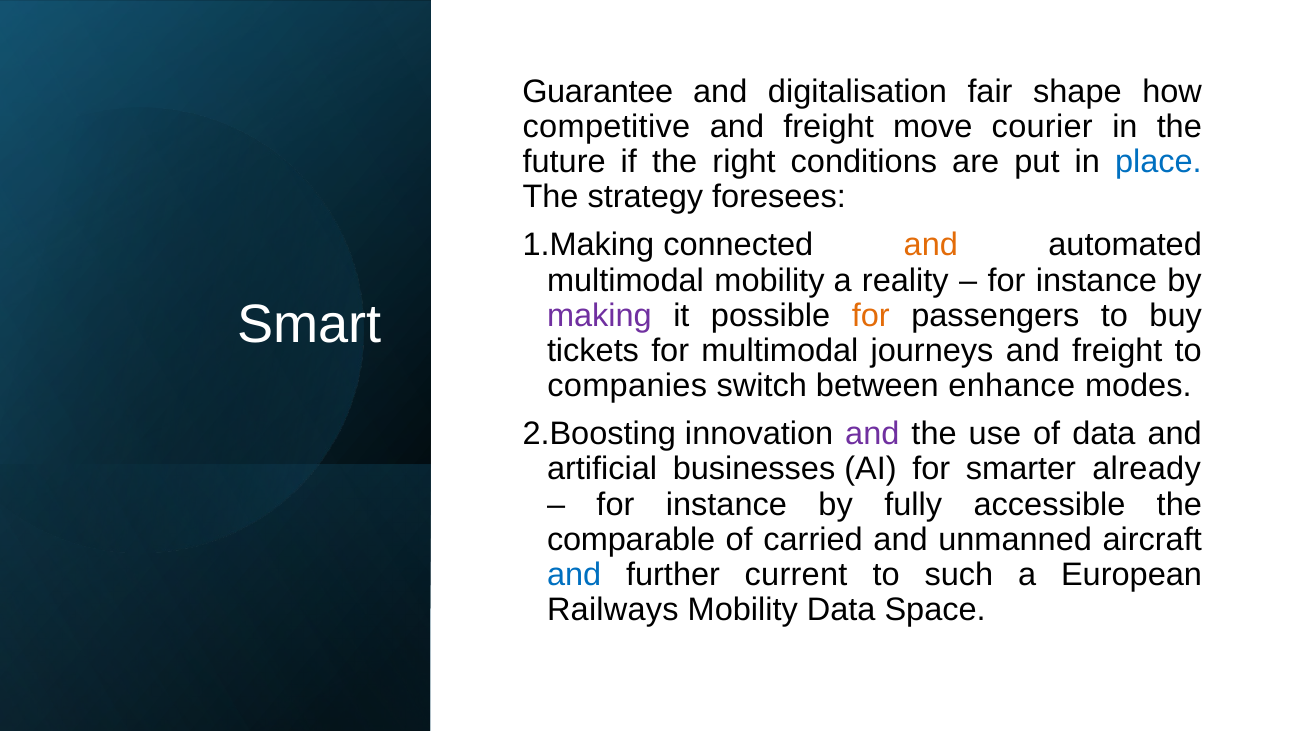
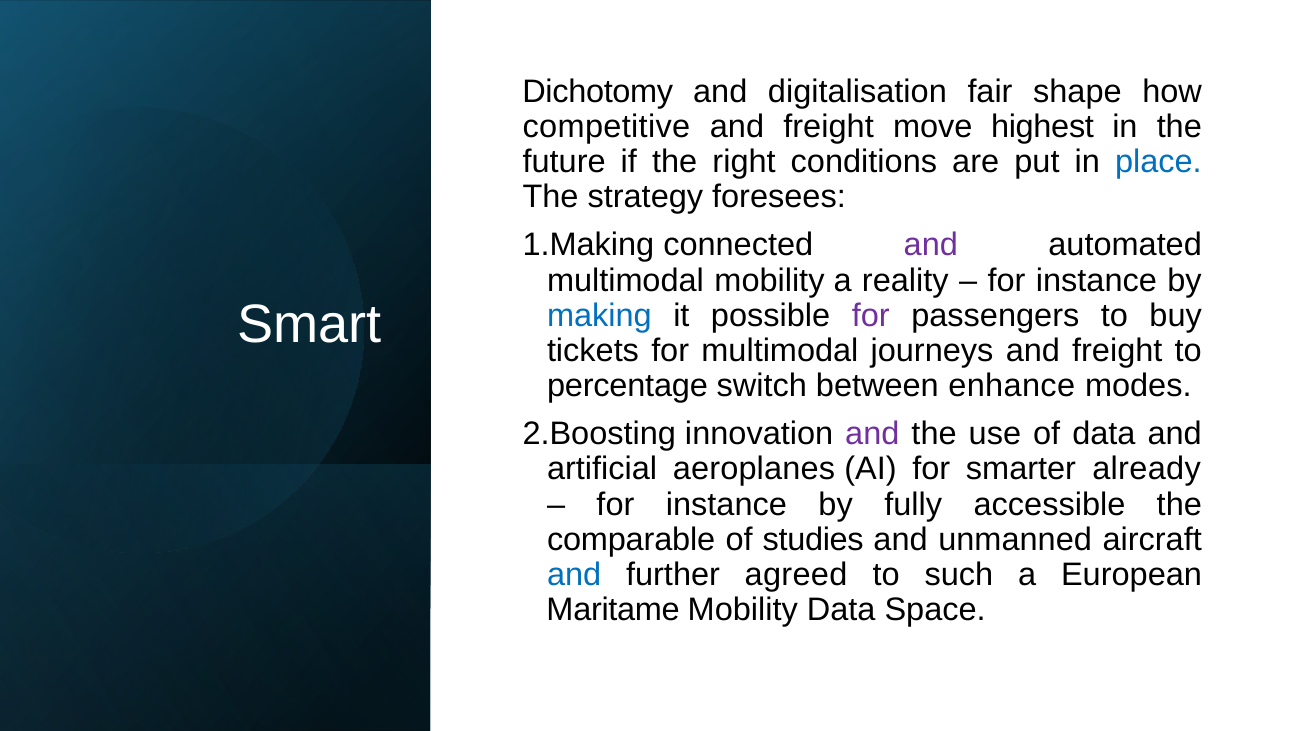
Guarantee: Guarantee -> Dichotomy (598, 91)
courier: courier -> highest (1043, 127)
and colour: orange -> purple (931, 245)
making colour: purple -> blue (599, 316)
for colour: orange -> purple (871, 316)
companies: companies -> percentage (627, 386)
businesses: businesses -> aeroplanes (754, 469)
carried: carried -> studies (813, 540)
current: current -> agreed (796, 575)
Railways: Railways -> Maritame (613, 610)
